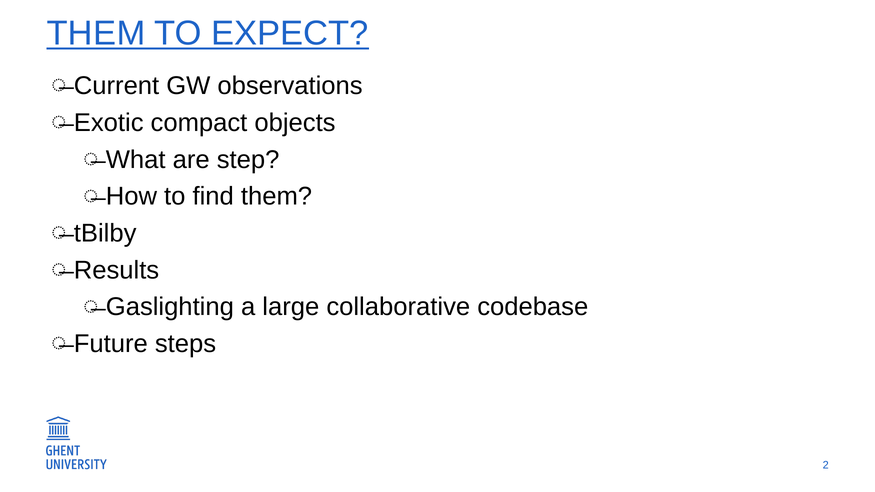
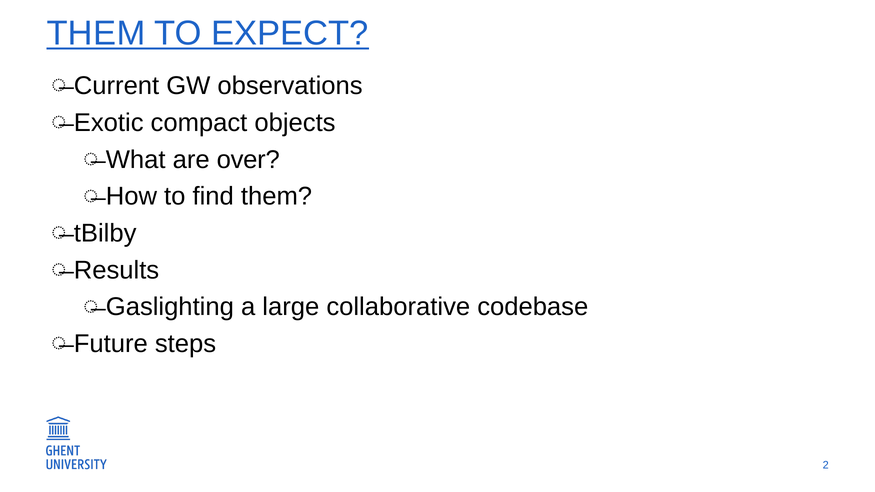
step: step -> over (248, 160)
